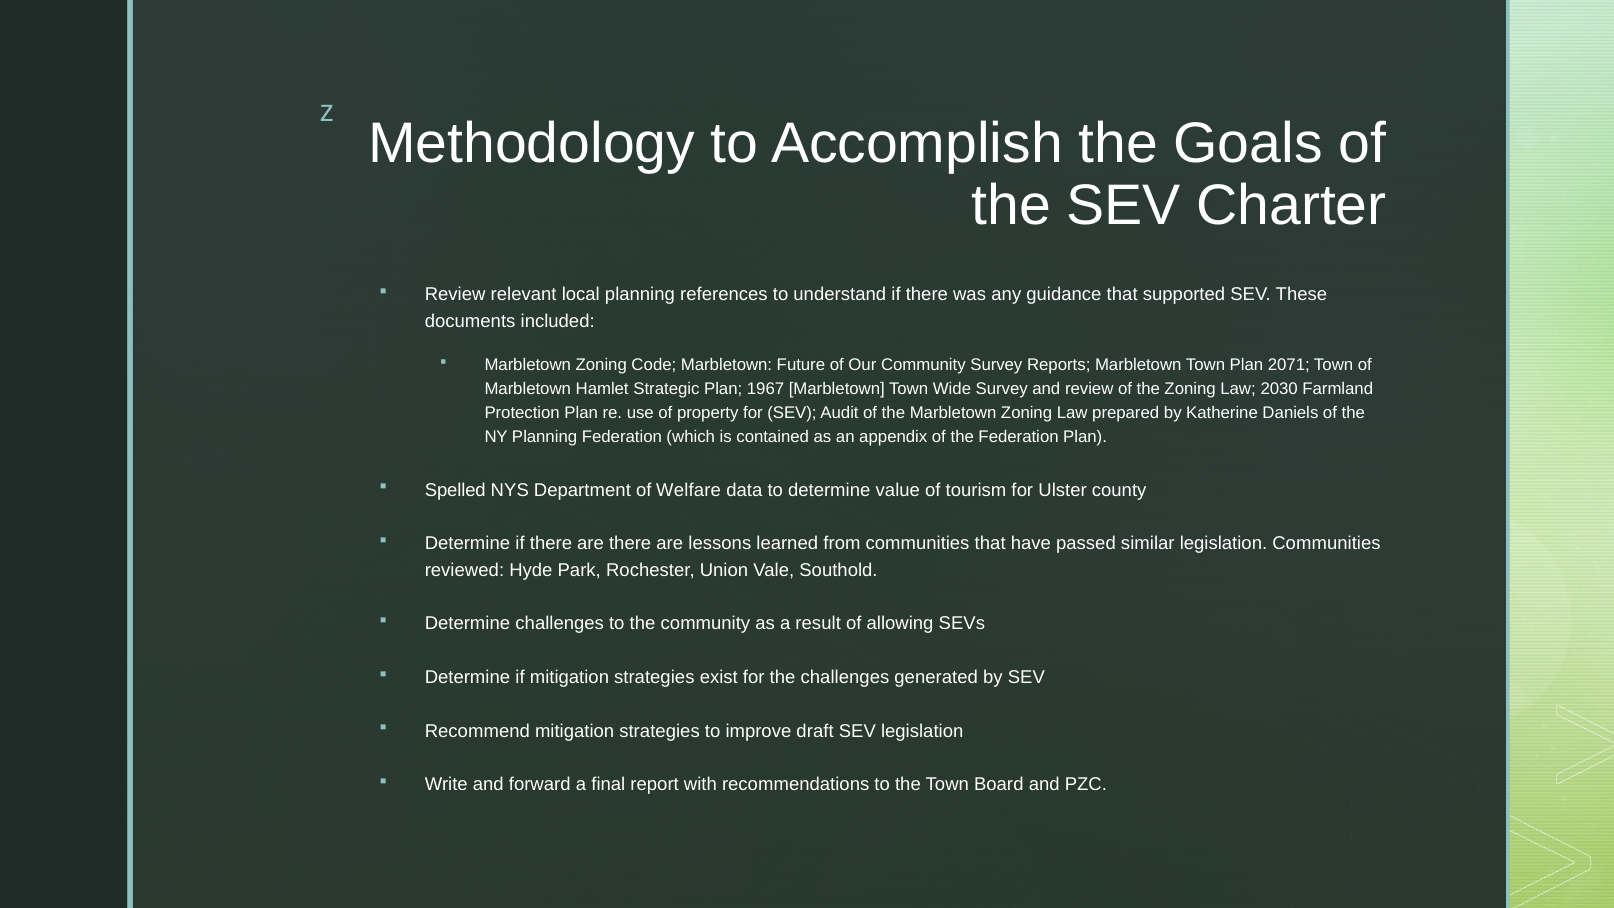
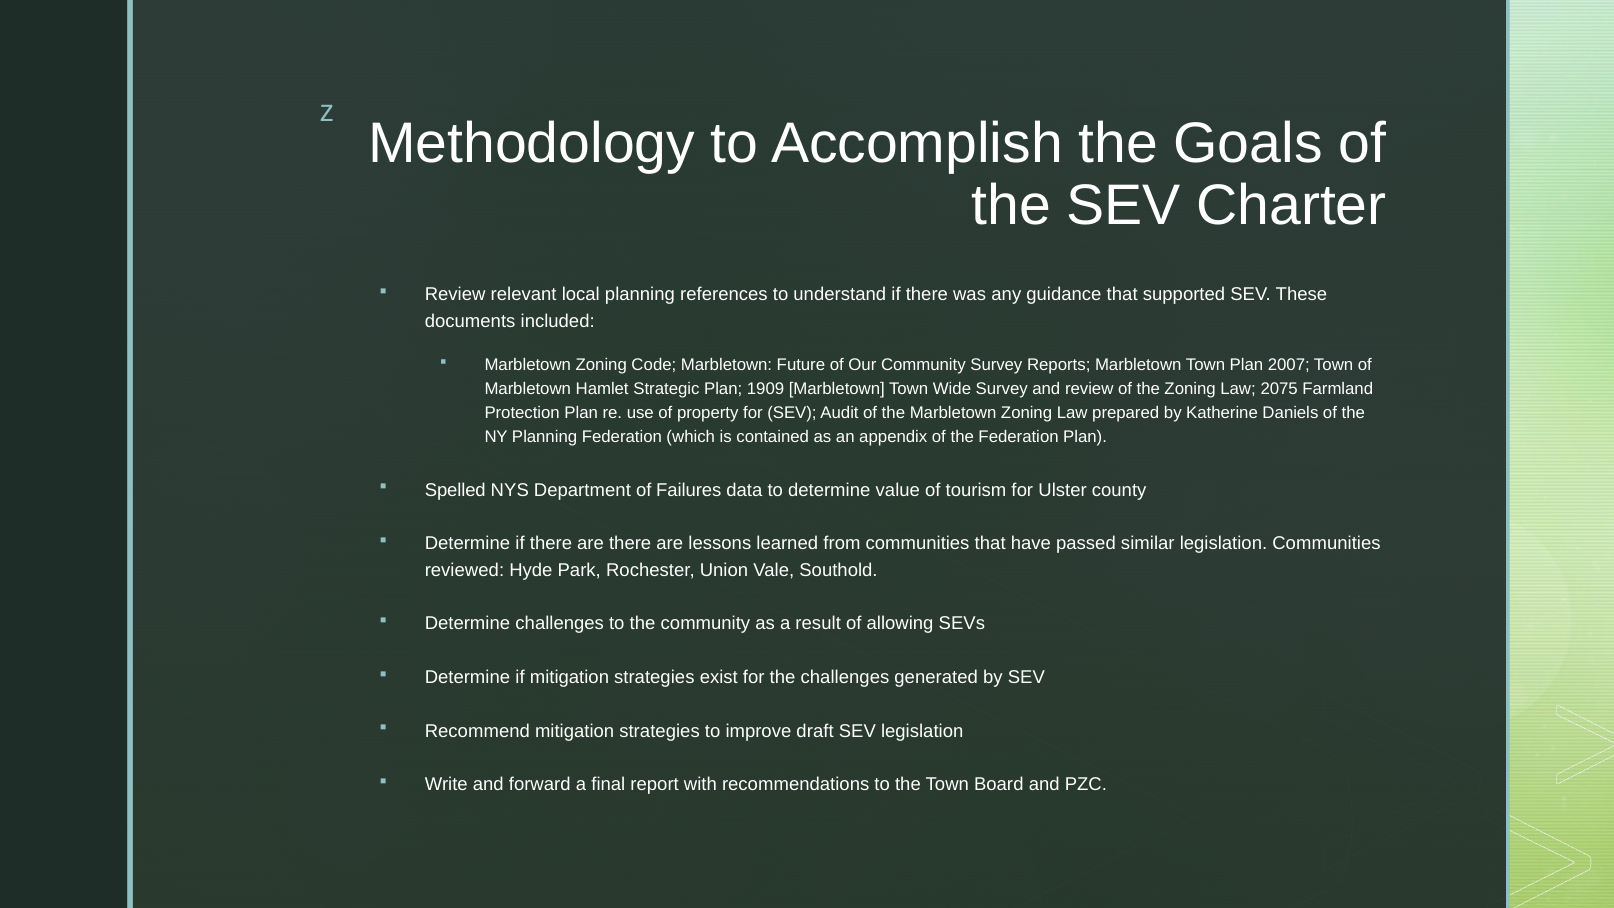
2071: 2071 -> 2007 (1289, 365)
1967: 1967 -> 1909 (766, 389)
2030: 2030 -> 2075 (1279, 389)
Welfare: Welfare -> Failures (689, 490)
